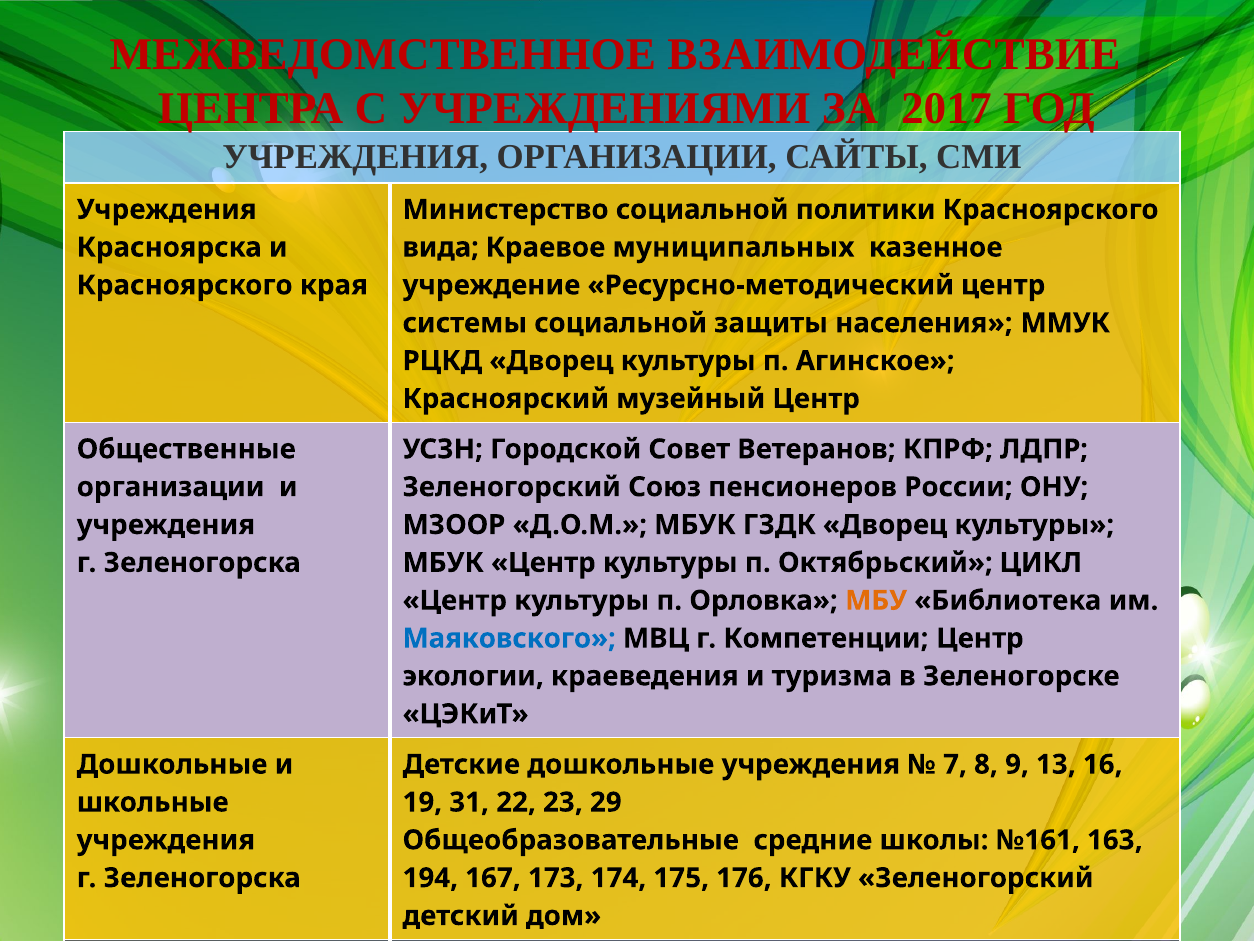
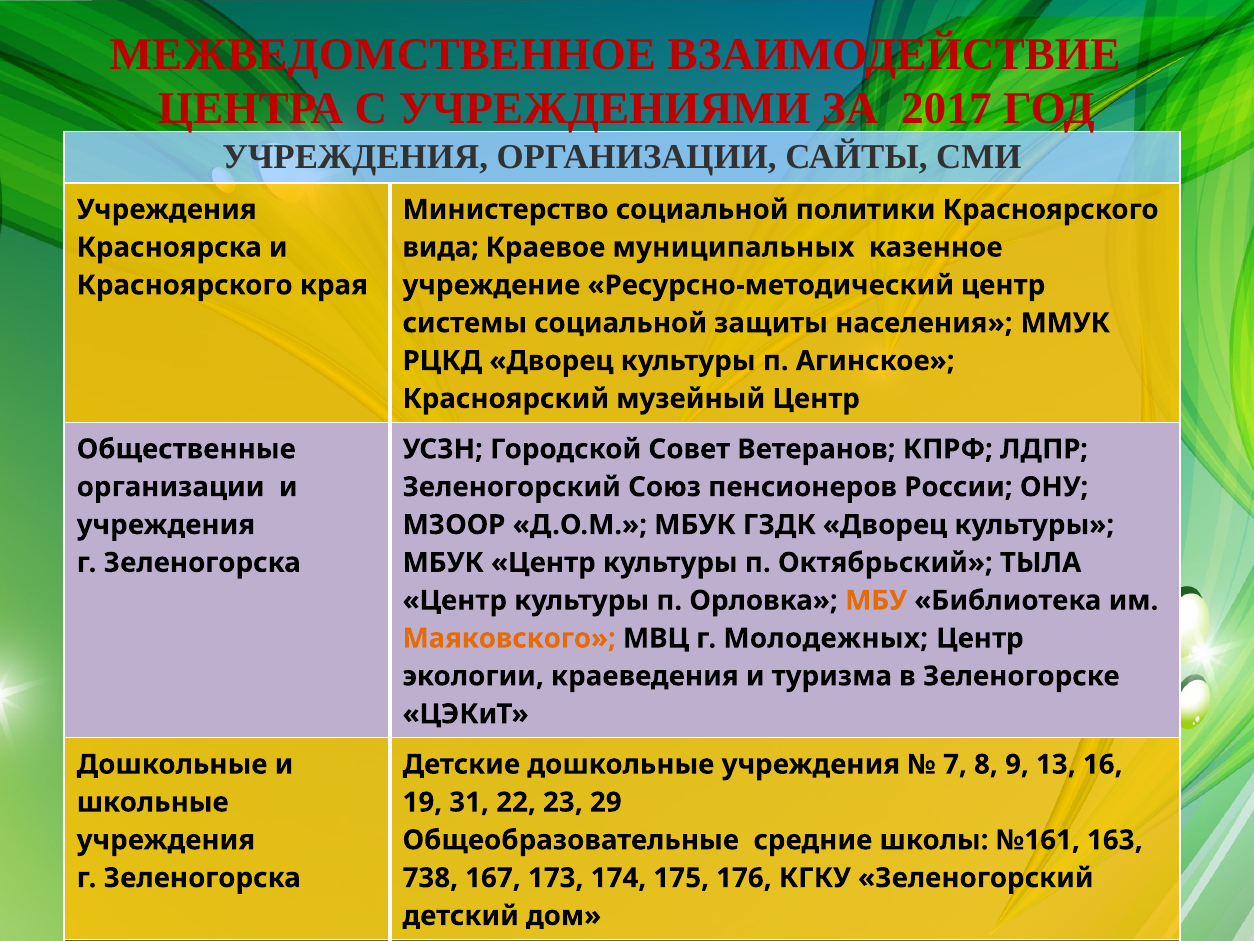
ЦИКЛ: ЦИКЛ -> ТЫЛА (1041, 562)
Маяковского colour: blue -> orange (509, 638)
Компетенции: Компетенции -> Молодежных (826, 638)
194: 194 -> 738 (430, 878)
